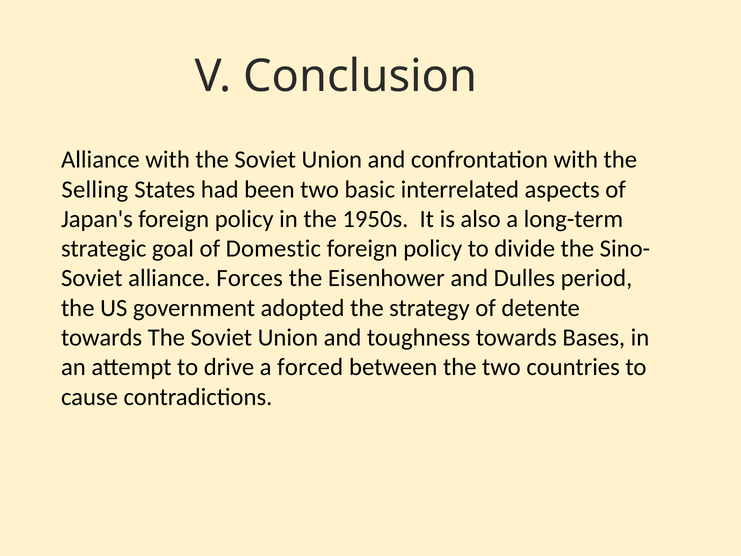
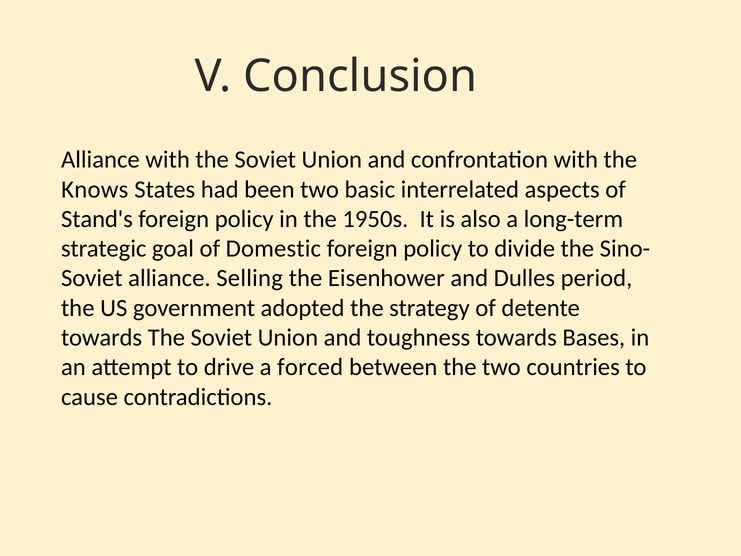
Selling: Selling -> Knows (95, 189)
Japan's: Japan's -> Stand's (97, 219)
Forces: Forces -> Selling (250, 278)
